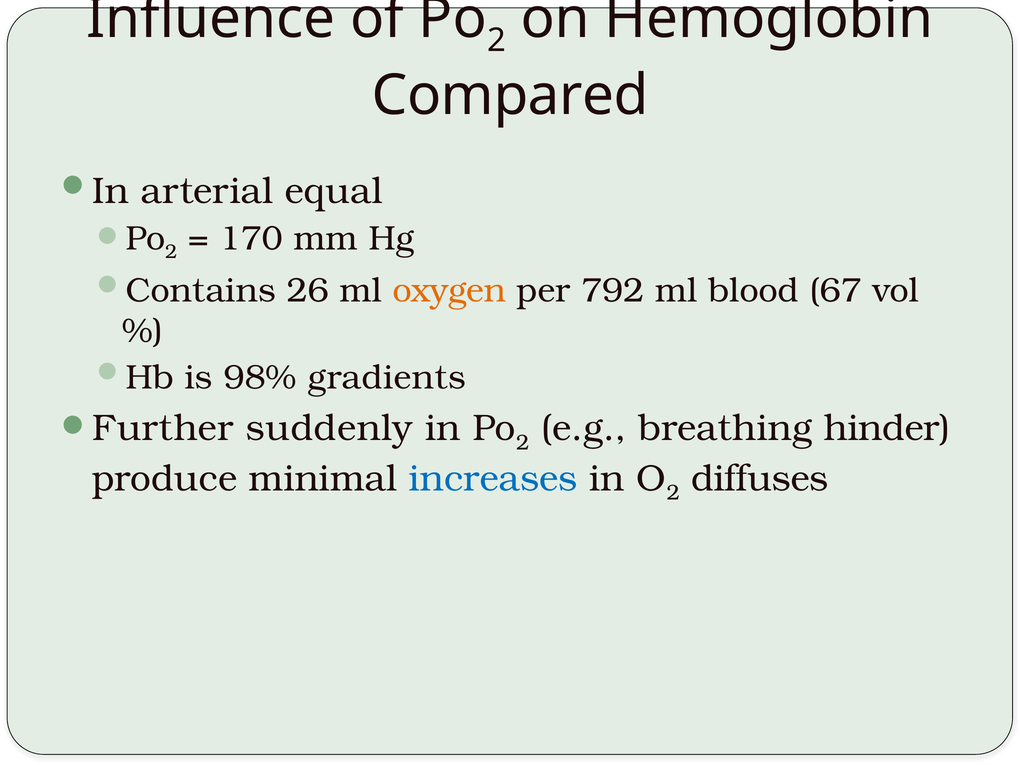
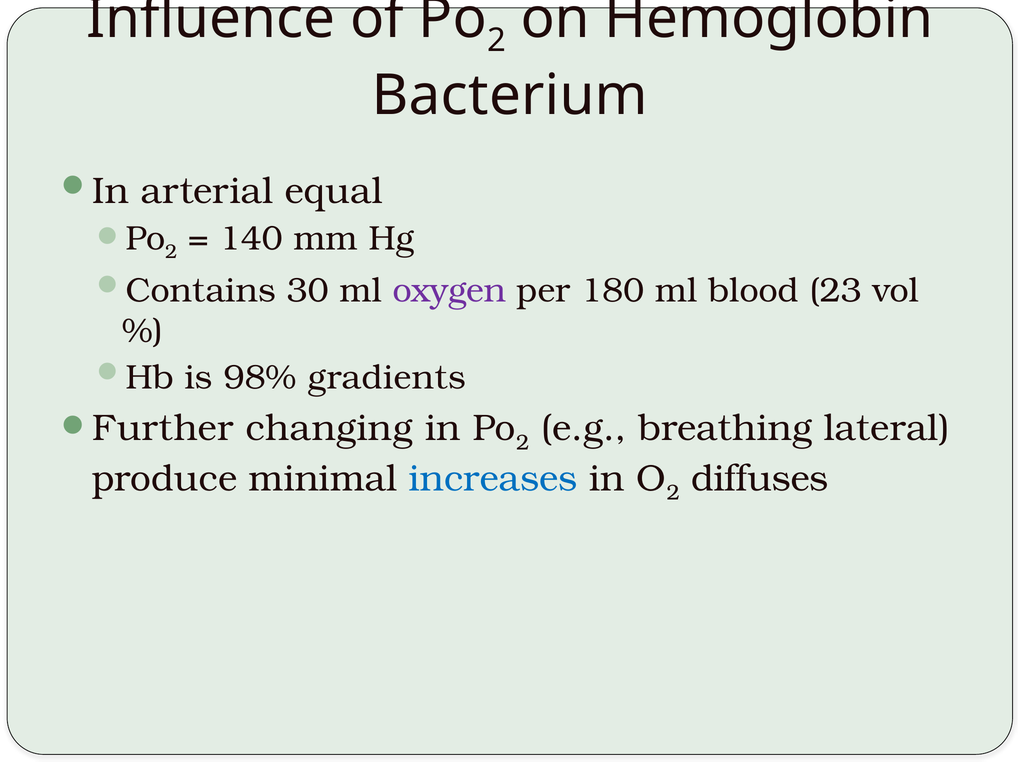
Compared: Compared -> Bacterium (510, 96)
170: 170 -> 140 (251, 239)
26: 26 -> 30 (308, 290)
oxygen colour: orange -> purple (449, 290)
792: 792 -> 180 (613, 290)
67: 67 -> 23 (836, 290)
suddenly: suddenly -> changing (329, 428)
hinder: hinder -> lateral (887, 428)
